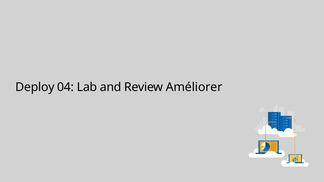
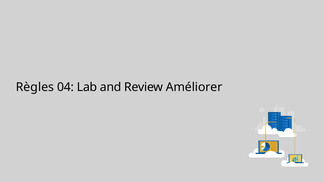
Deploy: Deploy -> Règles (35, 87)
